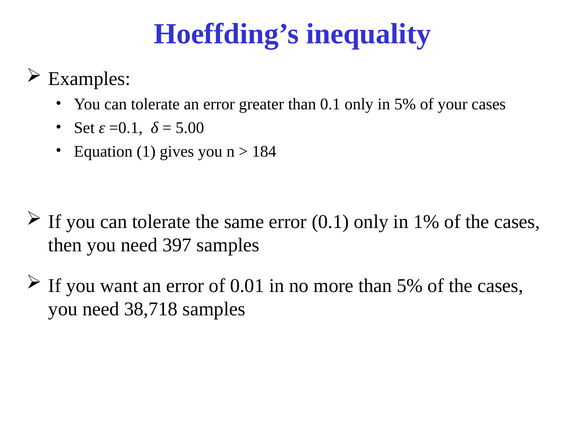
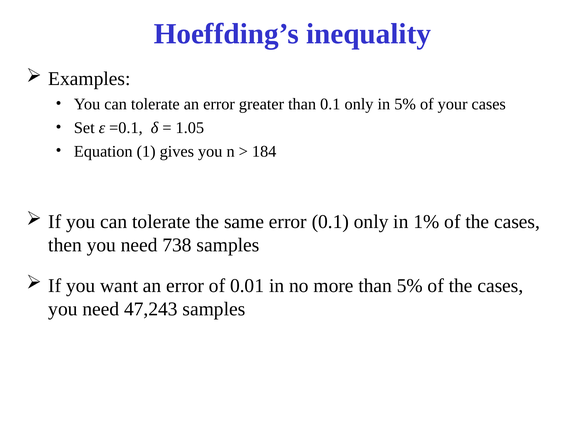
5.00: 5.00 -> 1.05 (190, 128)
397: 397 -> 738 (177, 245)
38,718: 38,718 -> 47,243 (151, 309)
